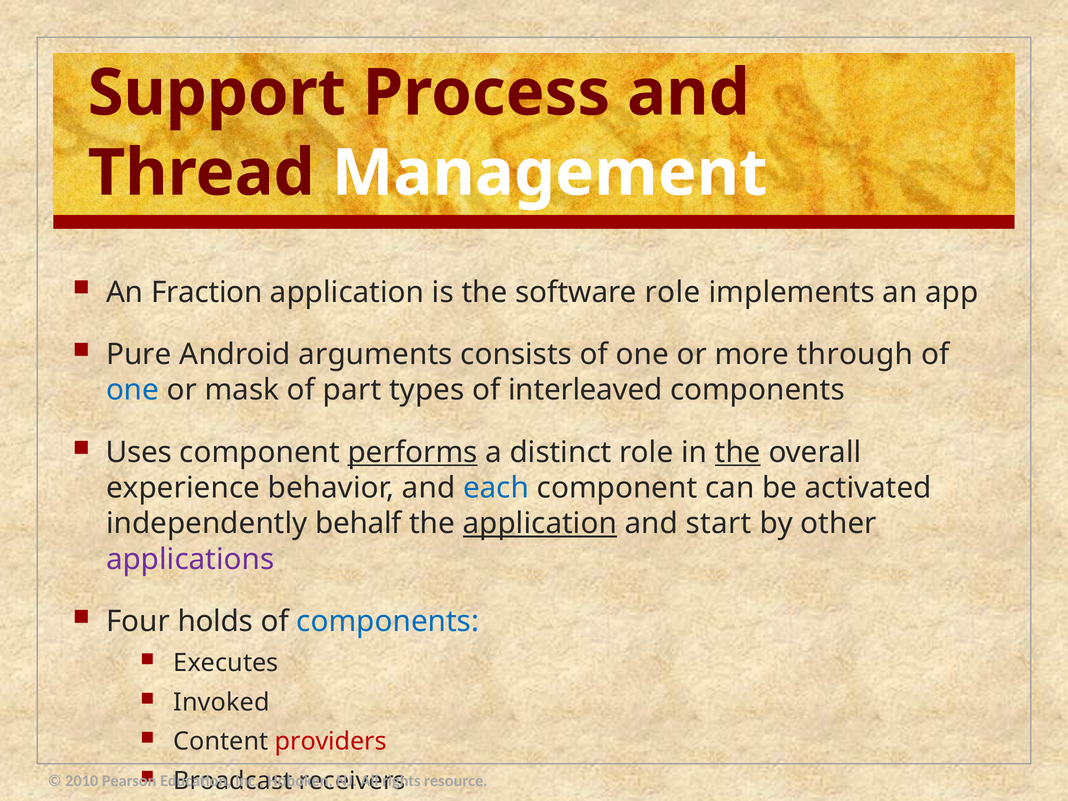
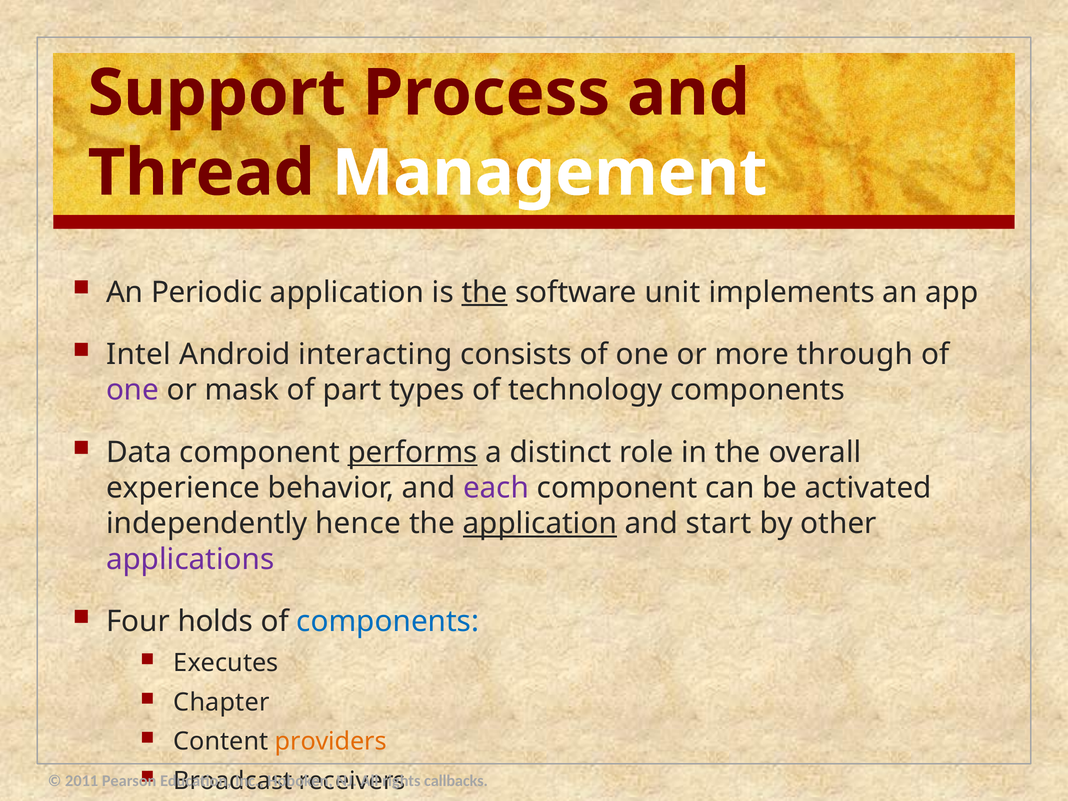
Fraction: Fraction -> Periodic (207, 292)
the underline: none -> present (484, 292)
software role: role -> unit (673, 292)
Pure: Pure -> Intel (139, 355)
arguments: arguments -> interacting (375, 355)
one colour: blue -> purple (133, 390)
interleaved: interleaved -> technology (585, 390)
Uses: Uses -> Data (139, 452)
the underline: present -> none (738, 452)
each colour: blue -> purple (496, 488)
behalf: behalf -> hence (358, 524)
Invoked: Invoked -> Chapter (222, 702)
providers colour: red -> orange (331, 742)
2010: 2010 -> 2011 (82, 781)
resource: resource -> callbacks (456, 781)
